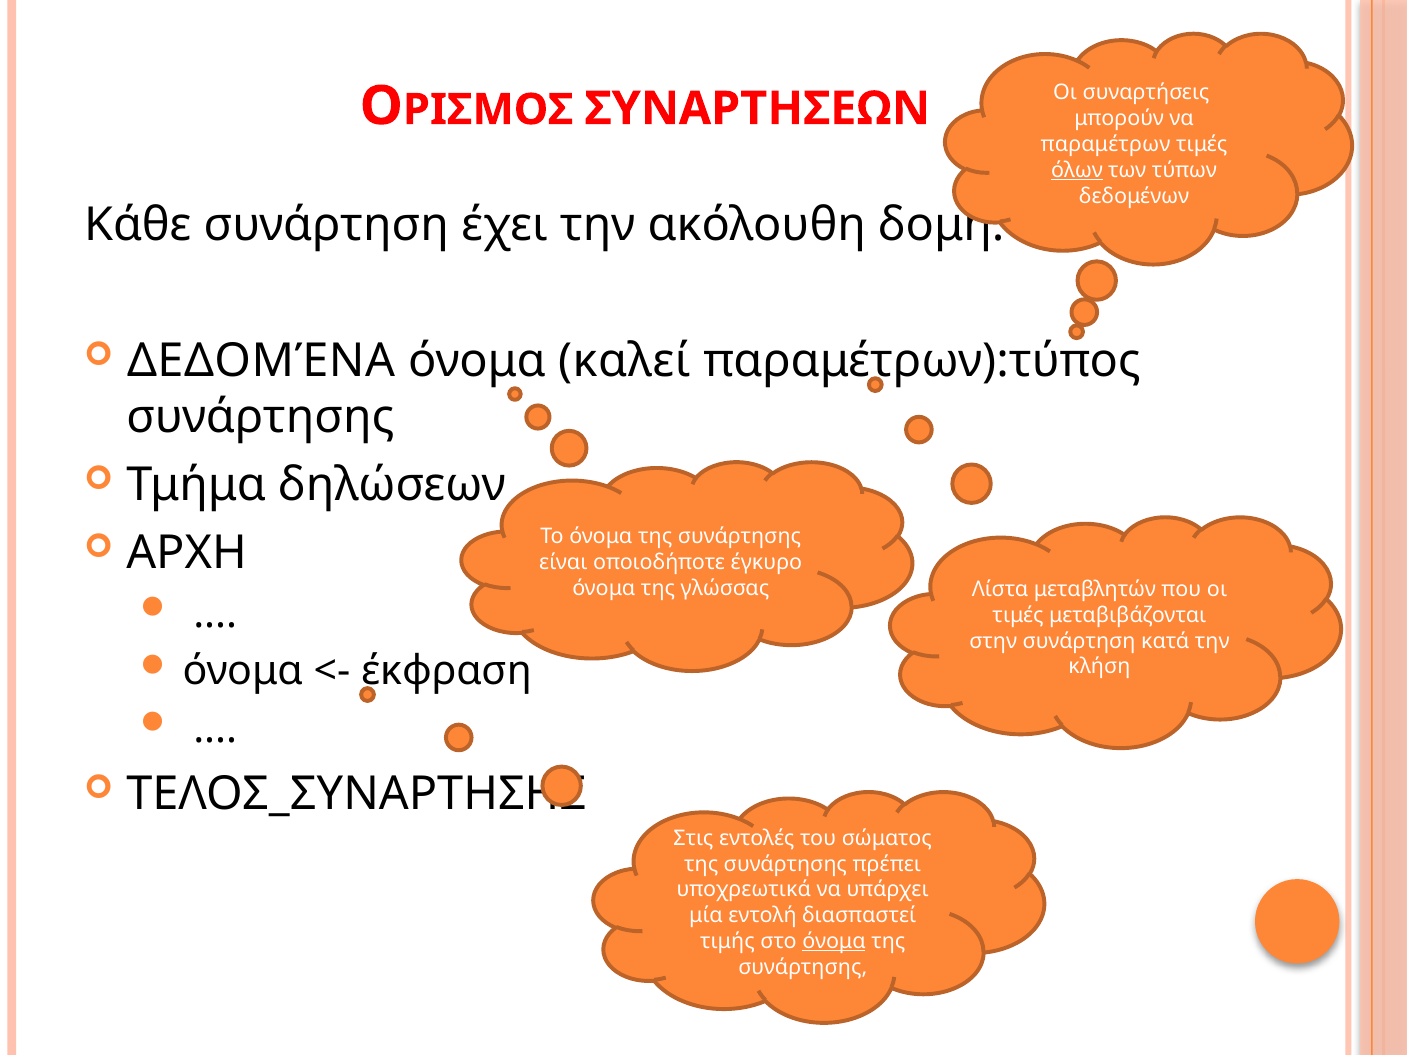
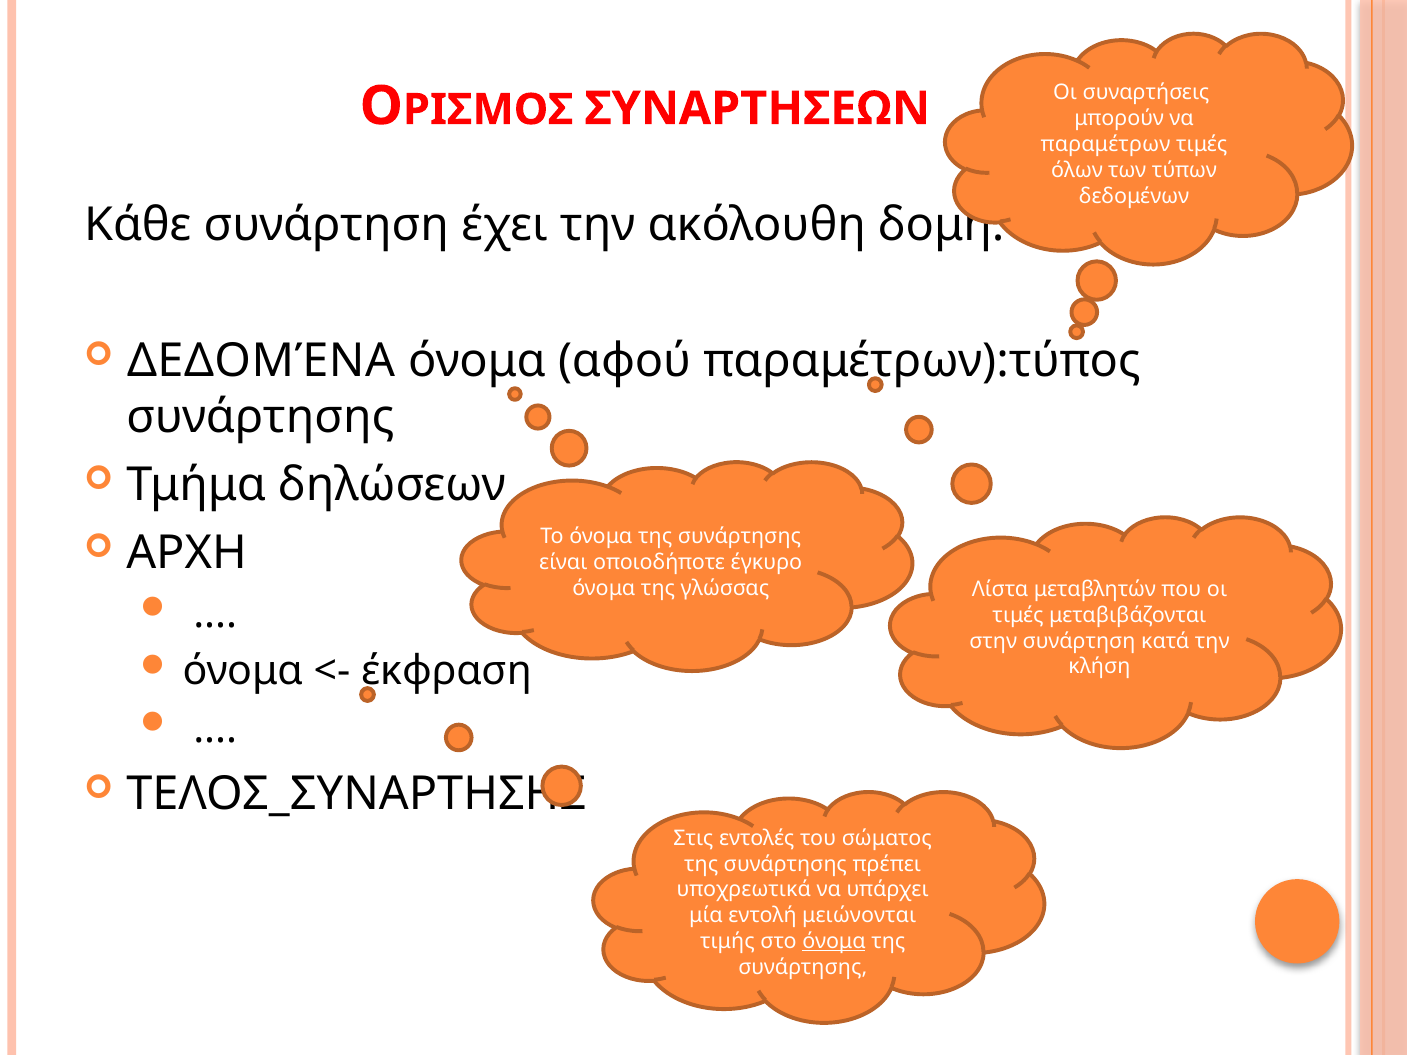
όλων underline: present -> none (1077, 170)
καλεί: καλεί -> αφού (625, 361)
διασπαστεί: διασπαστεί -> μειώνονται (859, 916)
